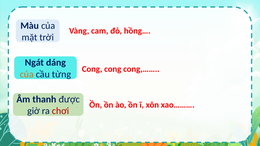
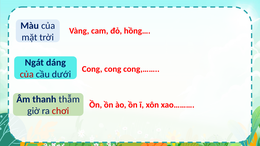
của colour: orange -> red (27, 74)
từng: từng -> dưới (62, 74)
được: được -> thẫm (69, 99)
